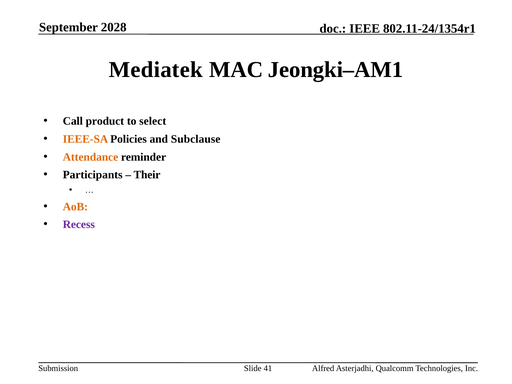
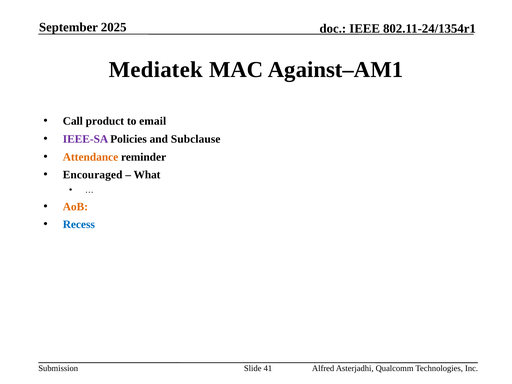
2028: 2028 -> 2025 (114, 27)
Jeongki–AM1: Jeongki–AM1 -> Against–AM1 (336, 70)
select: select -> email (153, 121)
IEEE-SA colour: orange -> purple (85, 139)
Participants: Participants -> Encouraged (93, 175)
Their: Their -> What (147, 175)
Recess colour: purple -> blue (79, 225)
